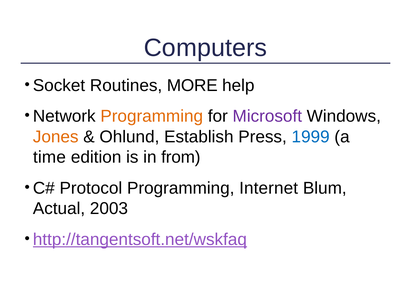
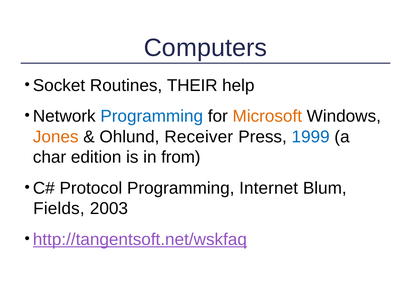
MORE: MORE -> THEIR (192, 85)
Programming colour: orange -> blue (152, 116)
Microsoft colour: purple -> orange (267, 116)
Establish: Establish -> Receiver (199, 137)
time: time -> char (50, 157)
Actual: Actual -> Fields (59, 209)
